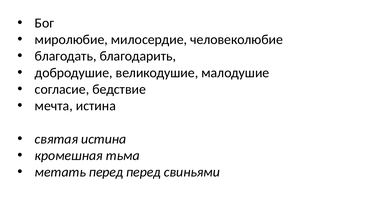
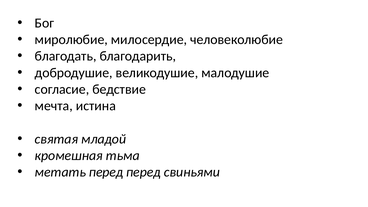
святая истина: истина -> младой (104, 139)
